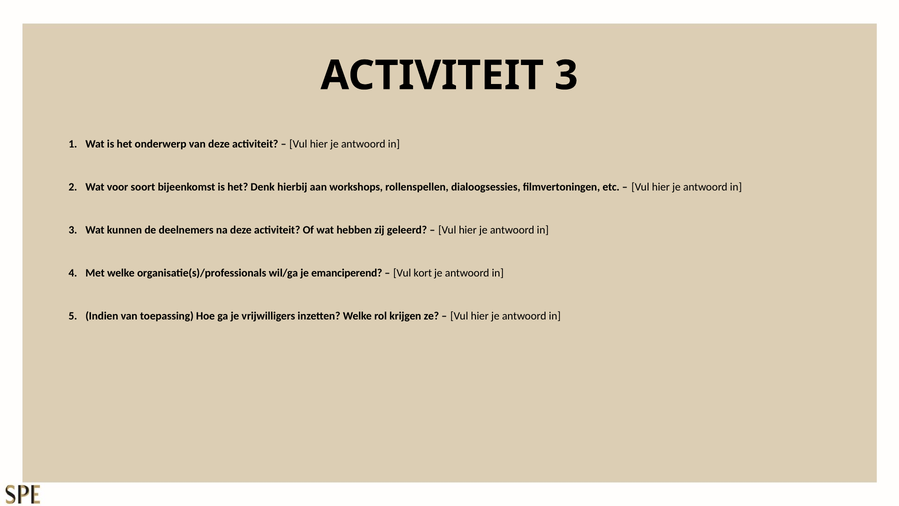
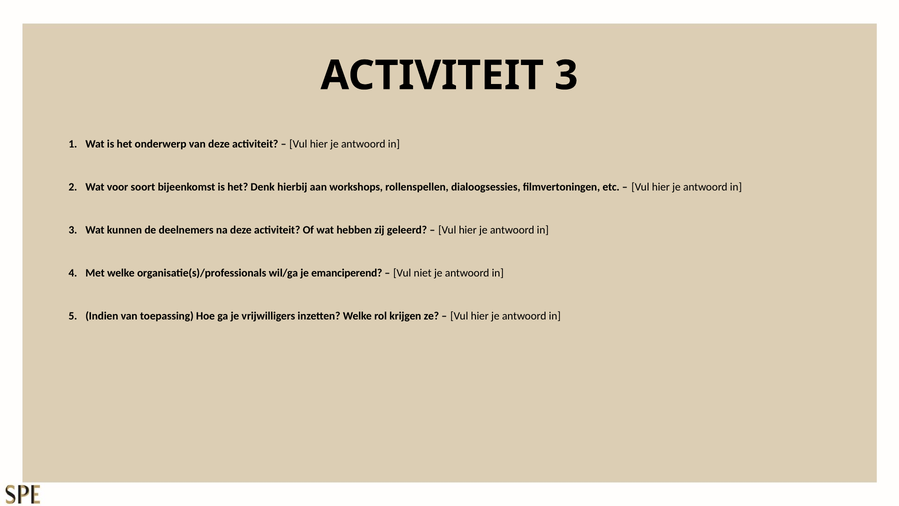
kort: kort -> niet (423, 273)
